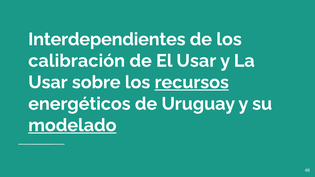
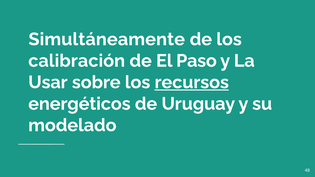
Interdependientes: Interdependientes -> Simultáneamente (107, 39)
El Usar: Usar -> Paso (196, 61)
modelado underline: present -> none (72, 125)
